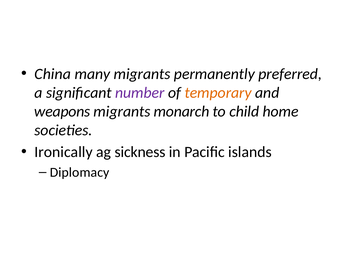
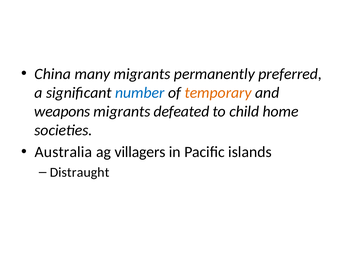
number colour: purple -> blue (140, 93)
monarch: monarch -> defeated (182, 112)
Ironically: Ironically -> Australia (63, 153)
sickness: sickness -> villagers (140, 153)
Diplomacy: Diplomacy -> Distraught (80, 173)
